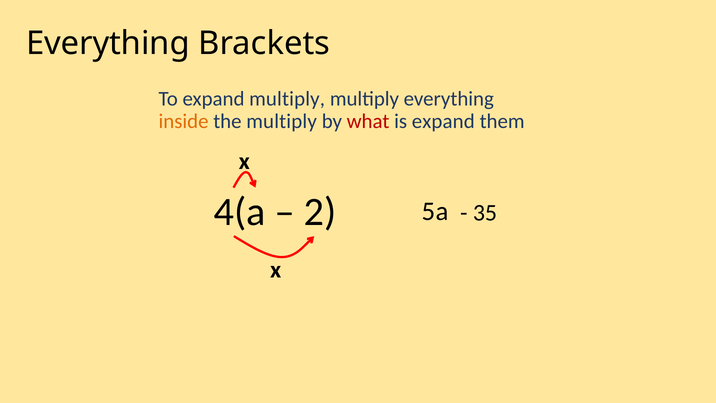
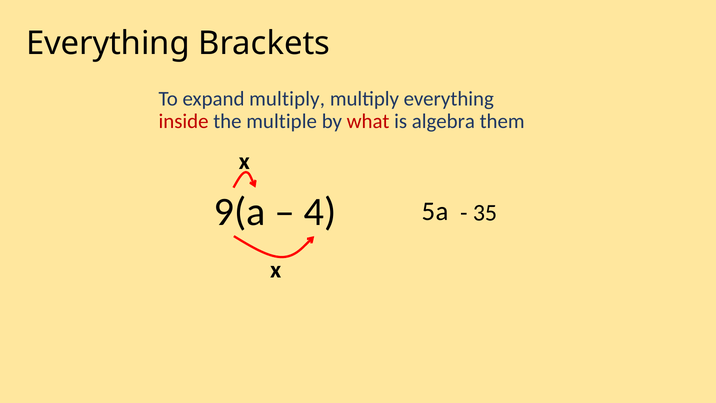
inside colour: orange -> red (184, 121)
the multiply: multiply -> multiple (282, 121)
is expand: expand -> algebra (443, 121)
4(a: 4(a -> 9(a (240, 212)
2: 2 -> 4 (320, 212)
